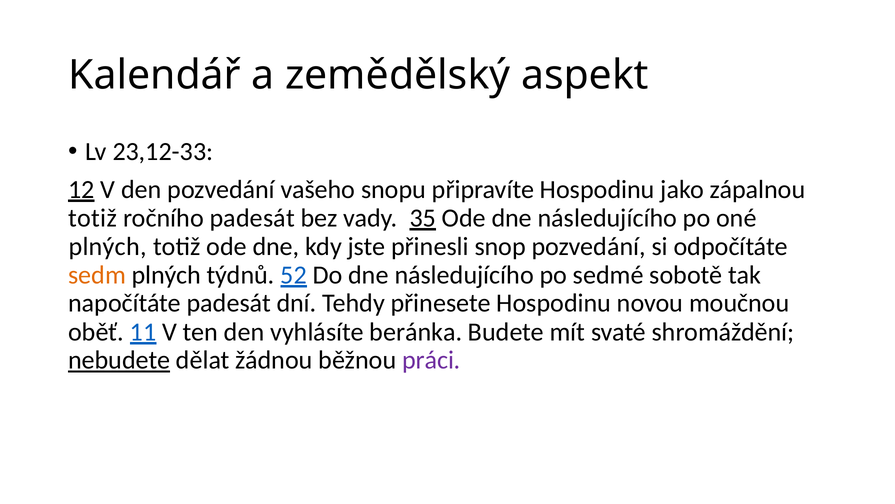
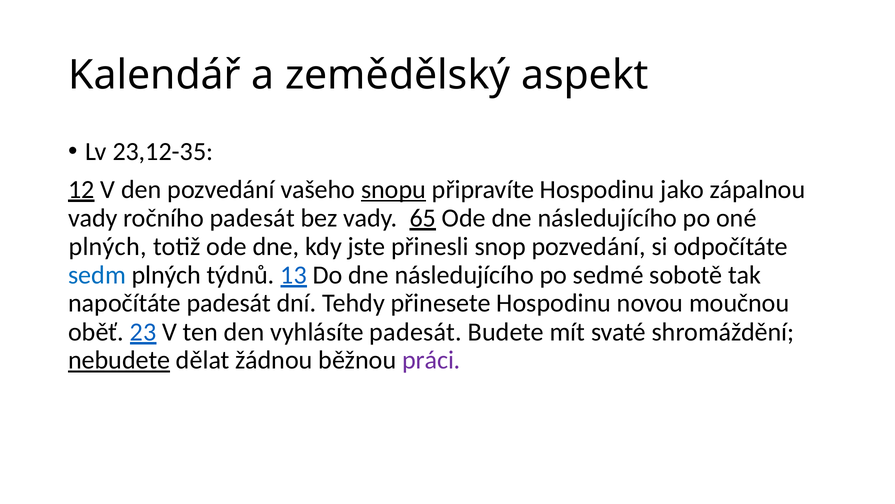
23,12-33: 23,12-33 -> 23,12-35 (163, 151)
snopu underline: none -> present (394, 189)
totiž: totiž -> vady (93, 218)
35: 35 -> 65 (423, 218)
sedm colour: orange -> blue (97, 275)
52: 52 -> 13 (294, 275)
11: 11 -> 23 (143, 332)
vyhlásíte beránka: beránka -> padesát (416, 332)
